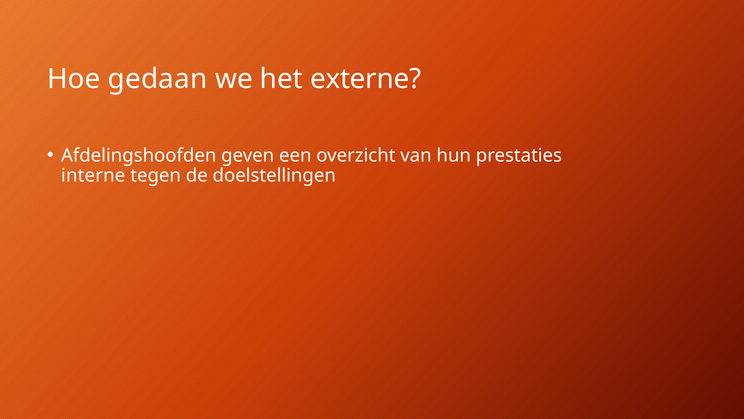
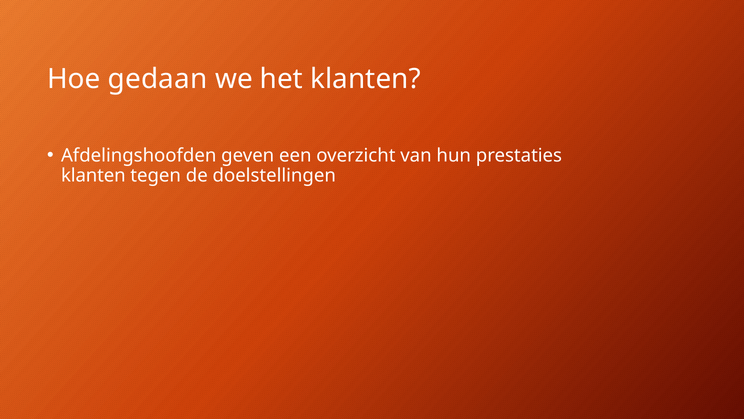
het externe: externe -> klanten (366, 79)
interne: interne -> klanten (93, 175)
